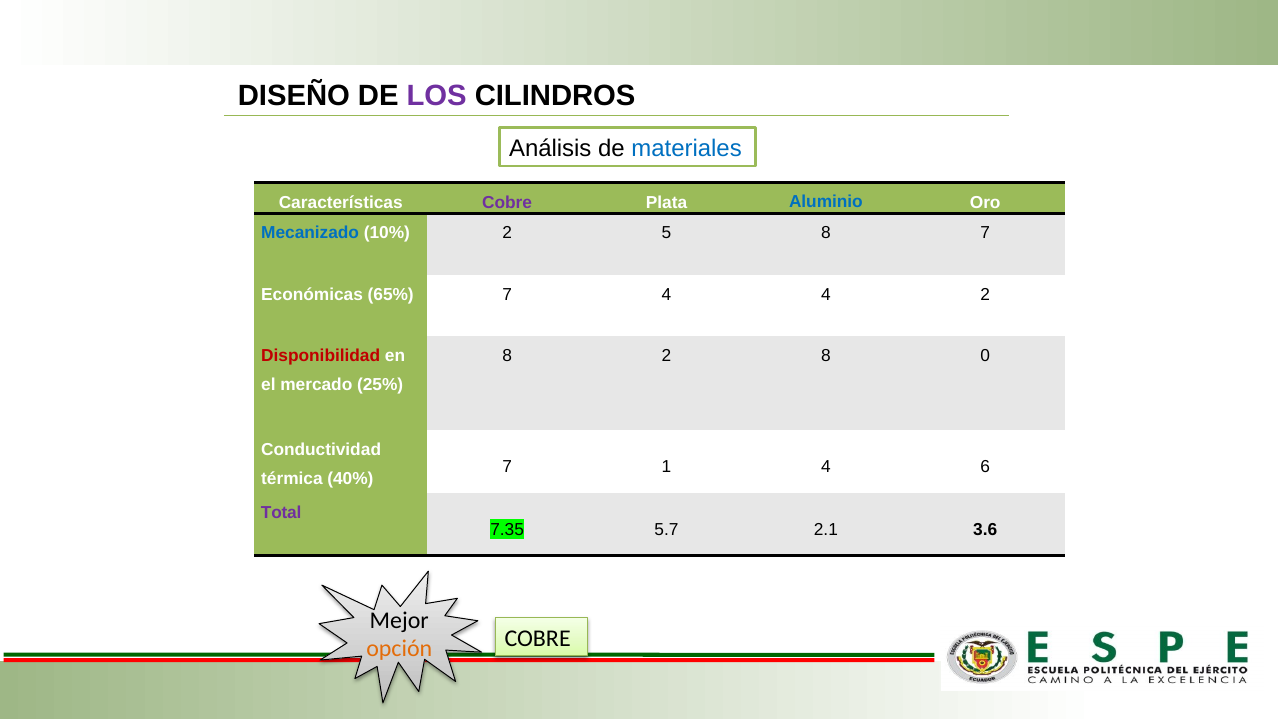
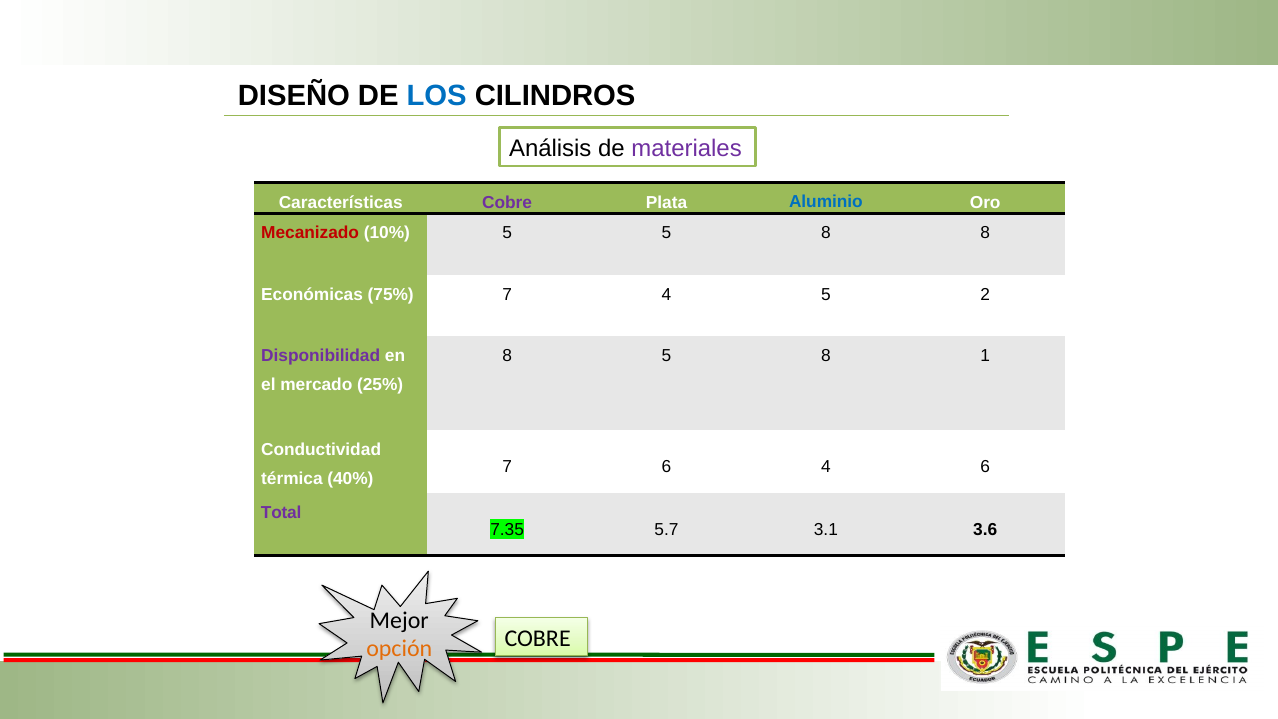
LOS colour: purple -> blue (437, 95)
materiales colour: blue -> purple (687, 149)
Mecanizado colour: blue -> red (310, 233)
10% 2: 2 -> 5 (507, 233)
8 7: 7 -> 8 (985, 233)
65%: 65% -> 75% (391, 295)
4 4: 4 -> 5 (826, 295)
Disponibilidad colour: red -> purple (321, 356)
8 2: 2 -> 5 (667, 356)
0: 0 -> 1 (985, 356)
7 1: 1 -> 6 (667, 467)
2.1: 2.1 -> 3.1 (826, 529)
